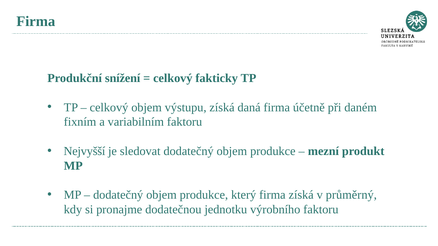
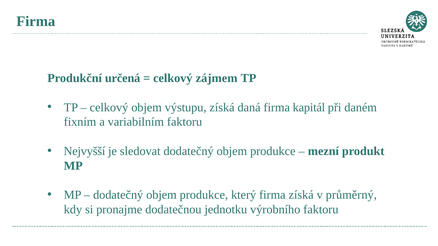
snížení: snížení -> určená (123, 78)
fakticky: fakticky -> zájmem (217, 78)
účetně: účetně -> kapitál (309, 108)
